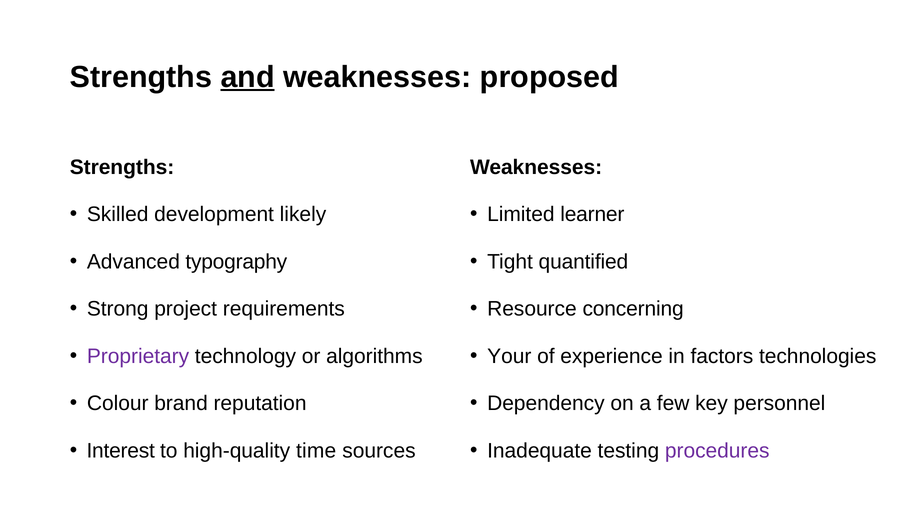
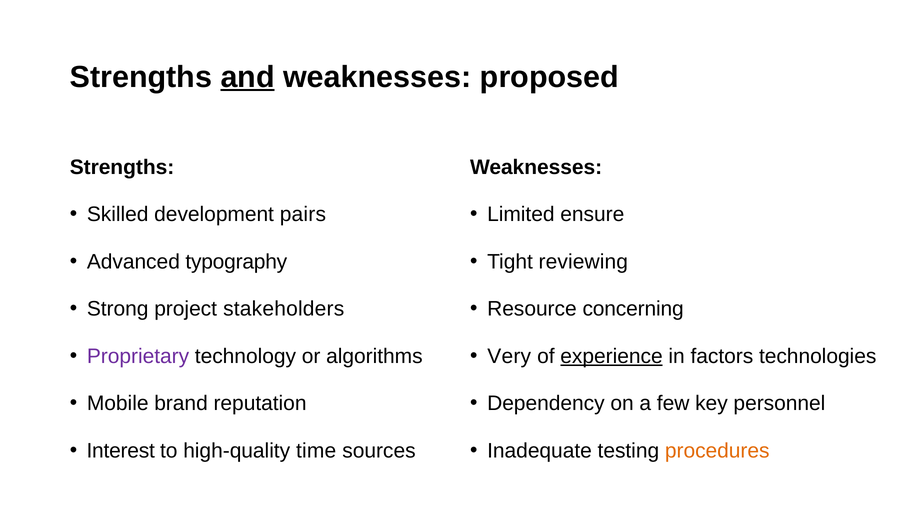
likely: likely -> pairs (303, 214)
learner: learner -> ensure (592, 214)
quantified: quantified -> reviewing (583, 262)
requirements: requirements -> stakeholders (284, 309)
Your: Your -> Very (509, 356)
experience underline: none -> present (612, 356)
Colour: Colour -> Mobile (118, 403)
procedures colour: purple -> orange (717, 451)
